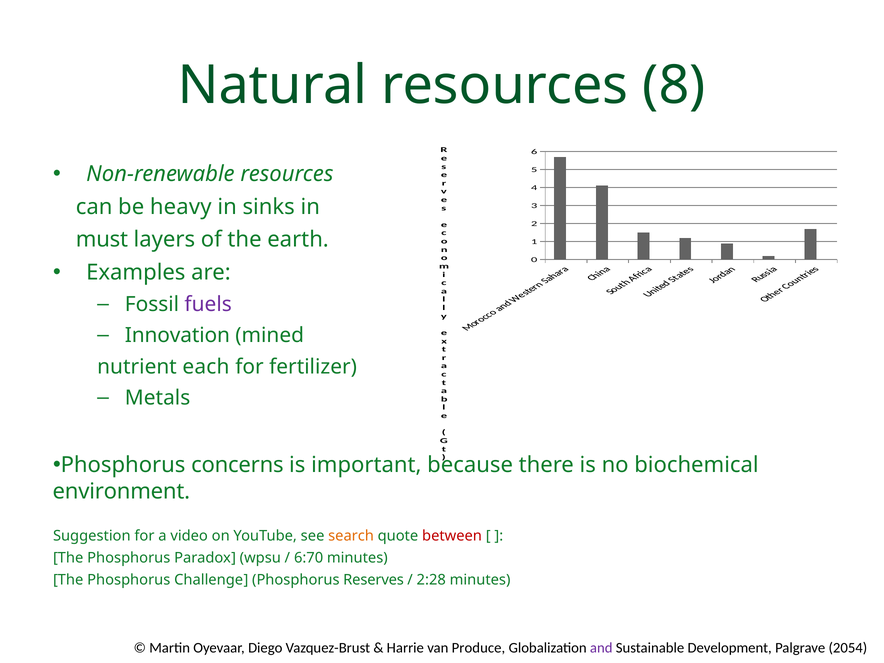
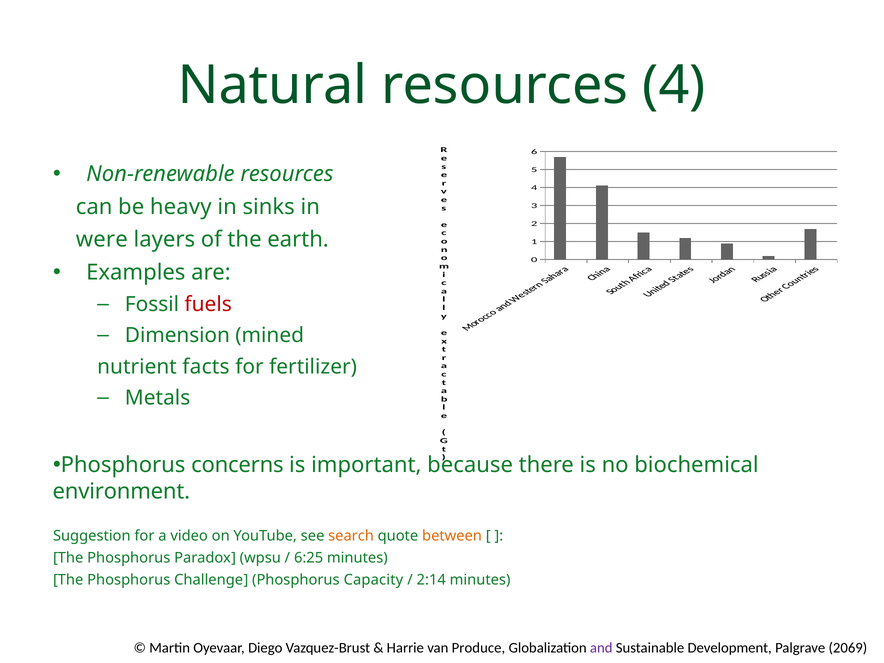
resources 8: 8 -> 4 (674, 86)
must: must -> were (102, 240)
fuels colour: purple -> red (208, 304)
Innovation: Innovation -> Dimension (177, 336)
each: each -> facts (206, 367)
between colour: red -> orange (452, 536)
6:70: 6:70 -> 6:25 (309, 558)
Reserves: Reserves -> Capacity (373, 580)
2:28: 2:28 -> 2:14 (431, 580)
2054: 2054 -> 2069 (848, 648)
